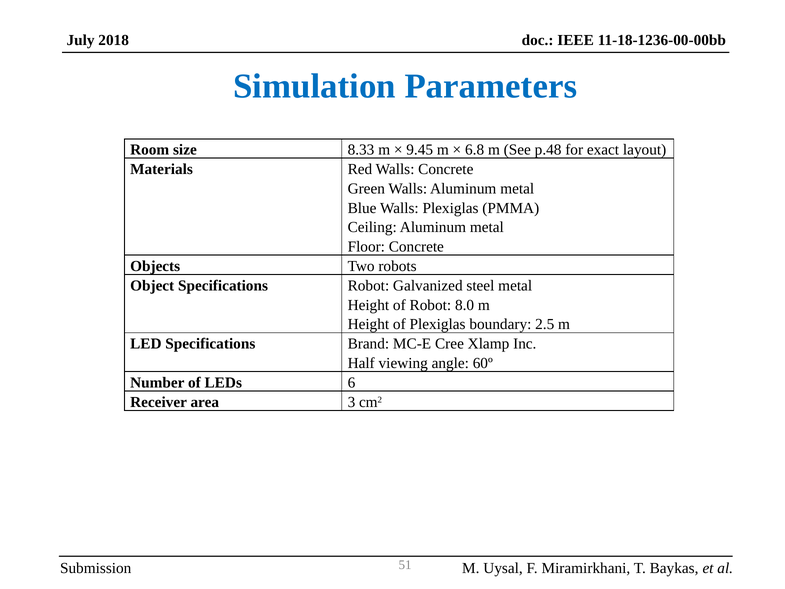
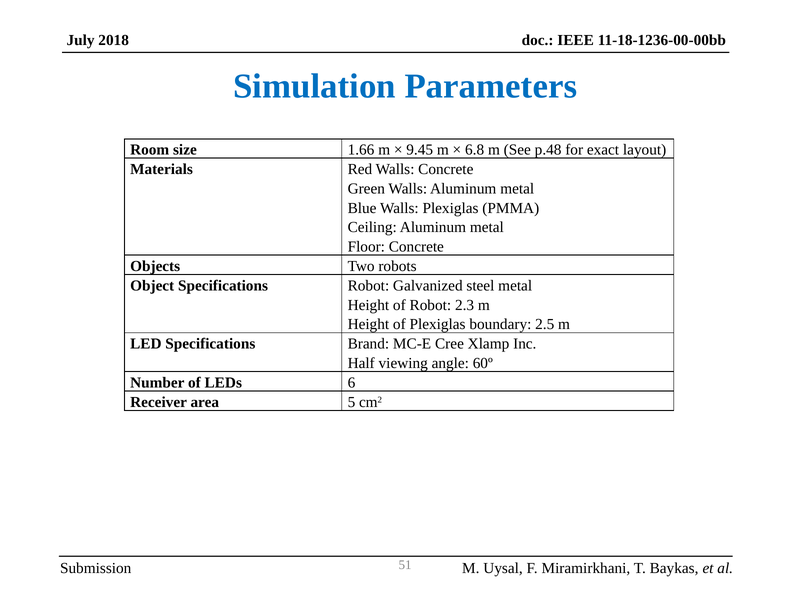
8.33: 8.33 -> 1.66 (361, 150)
8.0: 8.0 -> 2.3 (465, 305)
3: 3 -> 5 (351, 402)
